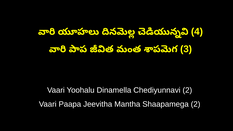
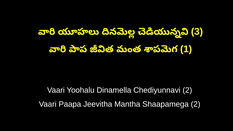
4: 4 -> 3 (197, 32)
3: 3 -> 1 (186, 49)
